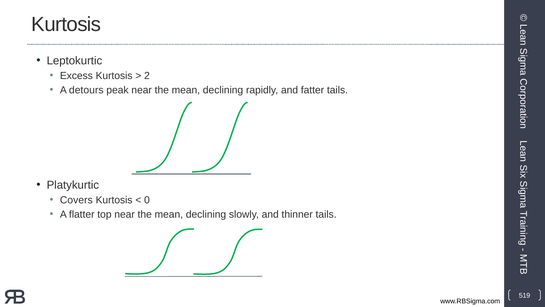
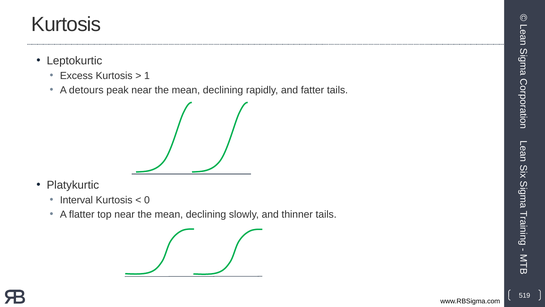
2: 2 -> 1 (147, 76)
Covers: Covers -> Interval (76, 200)
